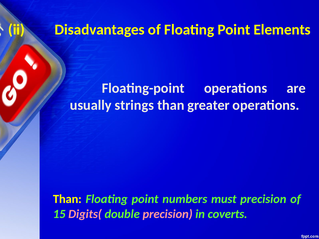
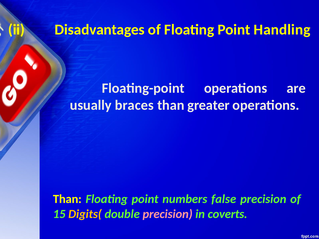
Elements: Elements -> Handling (282, 30)
strings: strings -> braces (134, 105)
must: must -> false (224, 199)
Digits( colour: pink -> yellow (85, 214)
